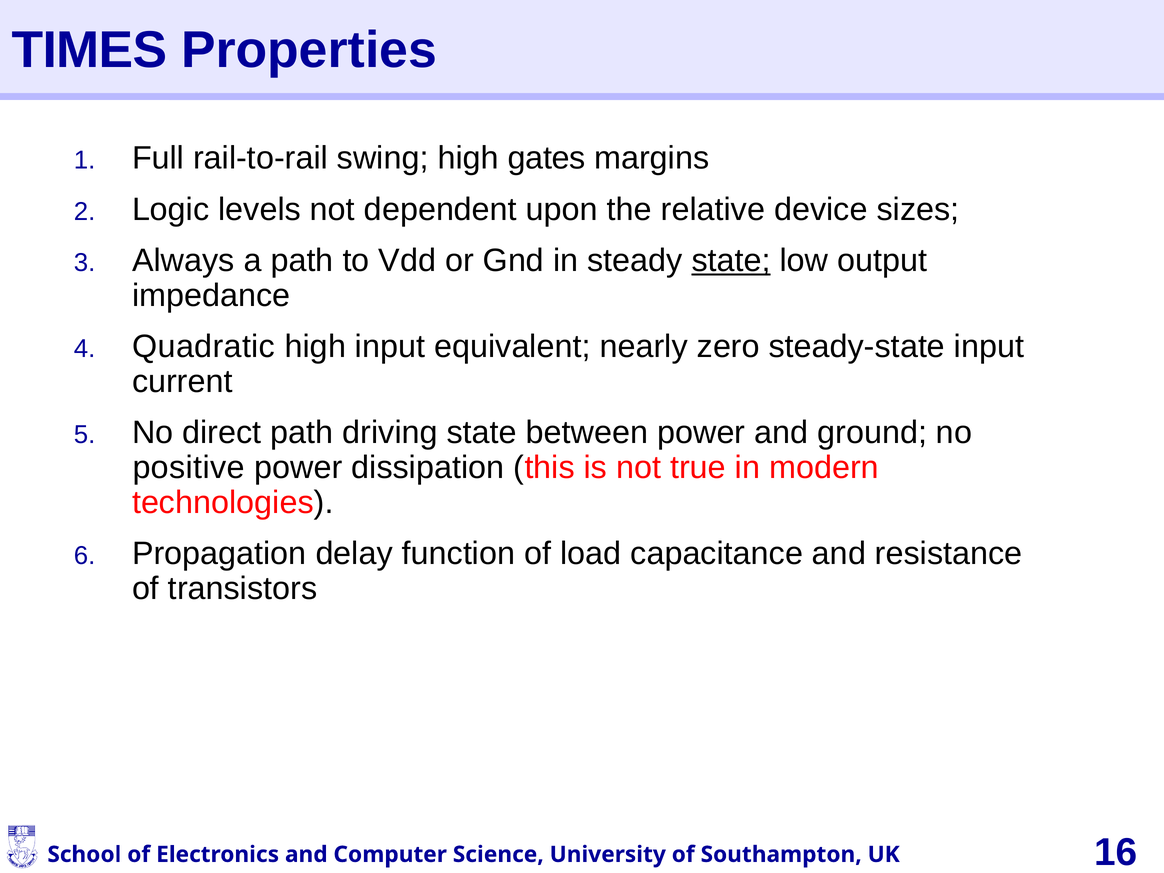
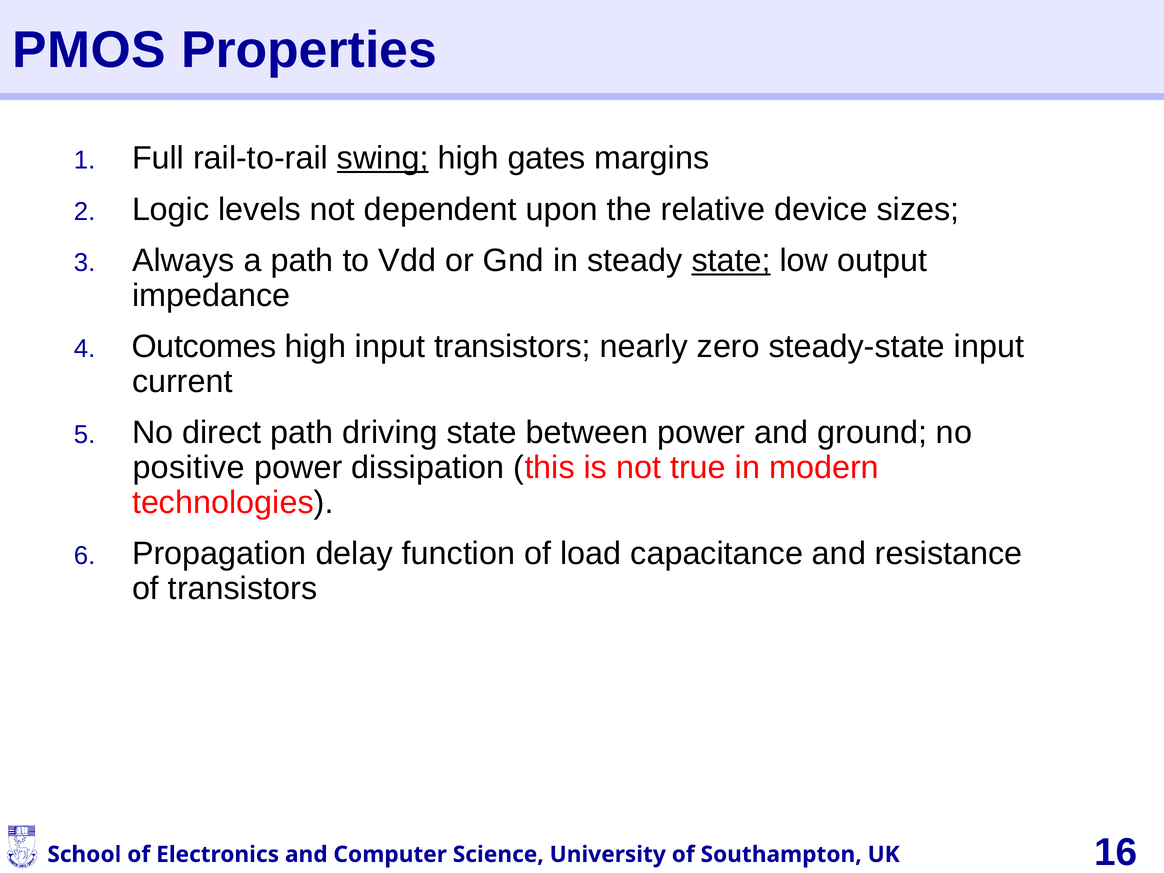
TIMES: TIMES -> PMOS (89, 50)
swing underline: none -> present (383, 158)
Quadratic: Quadratic -> Outcomes (204, 346)
input equivalent: equivalent -> transistors (512, 346)
